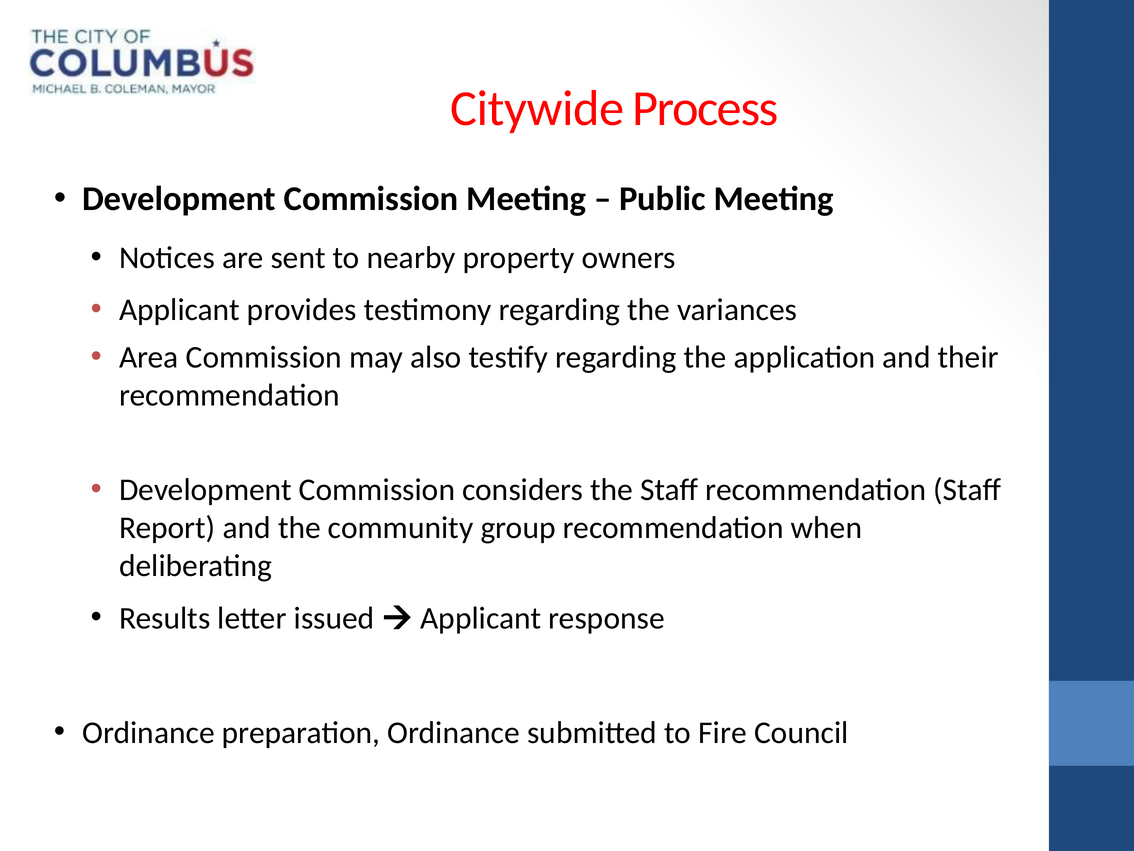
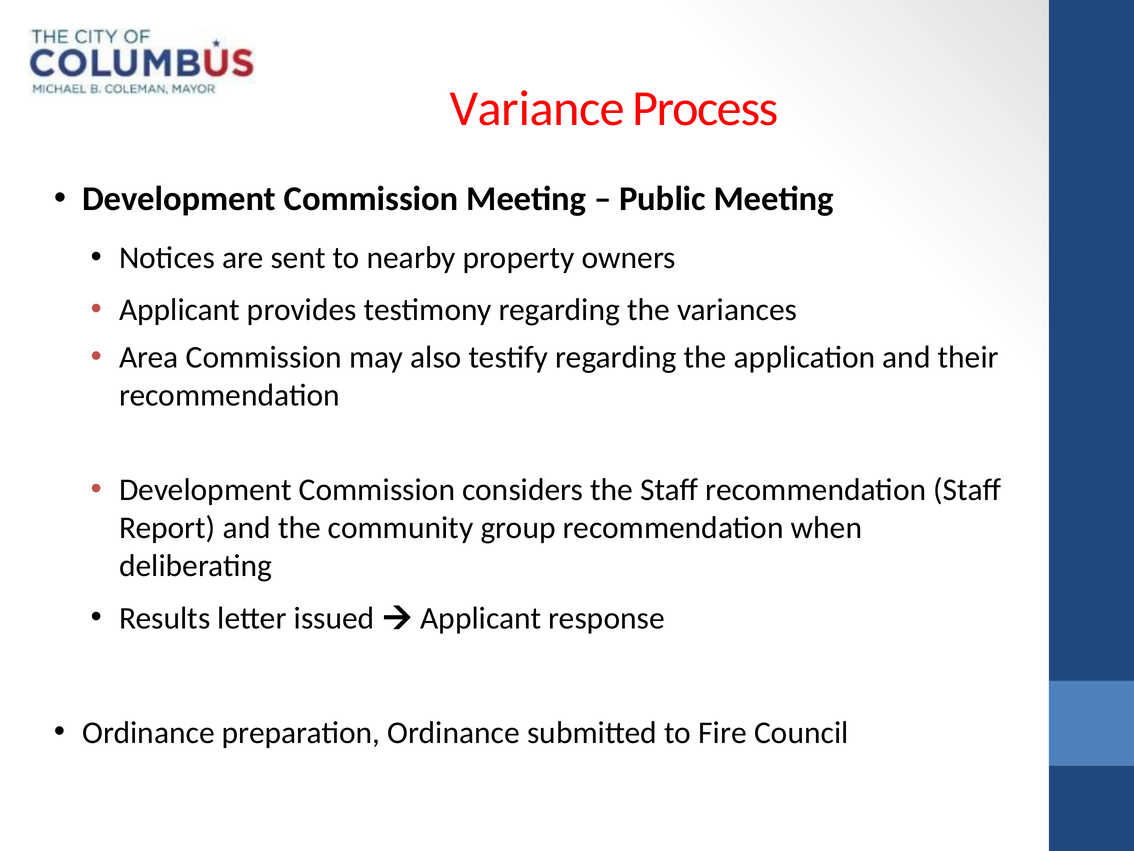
Citywide: Citywide -> Variance (537, 108)
